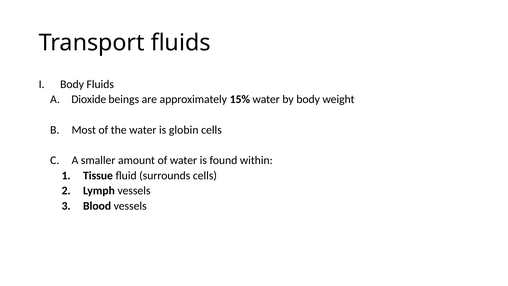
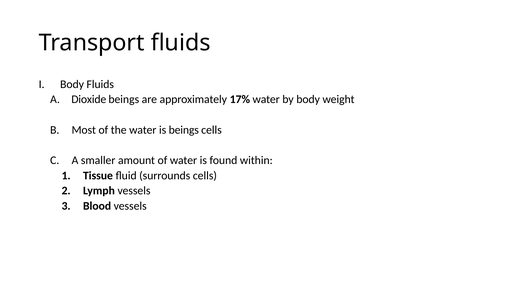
15%: 15% -> 17% (240, 99)
is globin: globin -> beings (184, 130)
